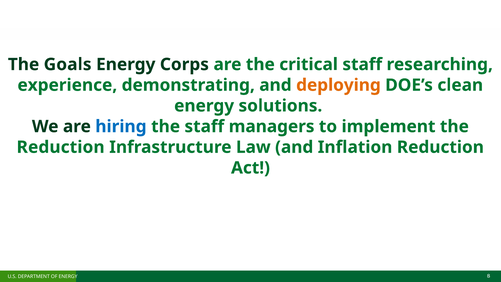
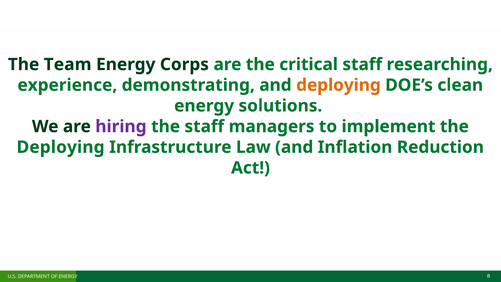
Goals: Goals -> Team (68, 64)
hiring colour: blue -> purple (121, 126)
Reduction: Reduction -> Deploying (61, 147)
